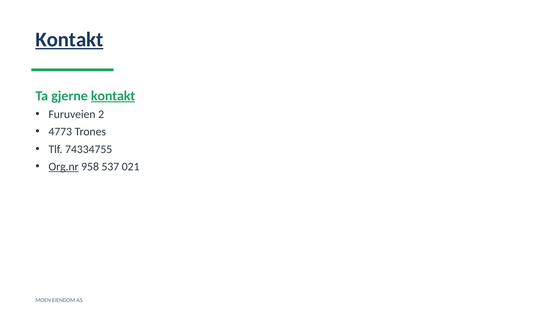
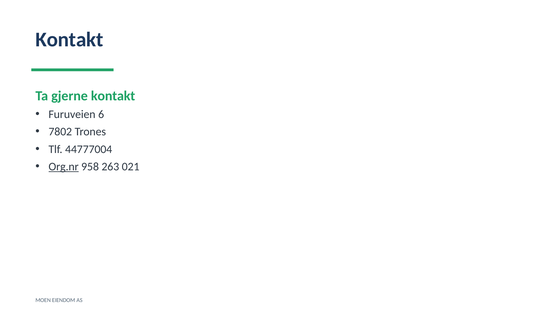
Kontakt underline: present -> none (69, 40)
kontakt underline: present -> none (113, 96)
2: 2 -> 6 (101, 115)
4773: 4773 -> 7802 (60, 132)
74334755: 74334755 -> 44777004 (89, 149)
537: 537 -> 263 (110, 167)
